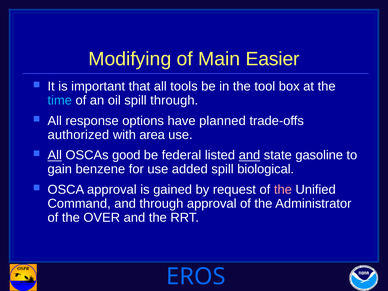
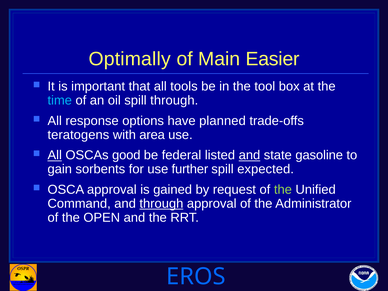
Modifying: Modifying -> Optimally (130, 59)
authorized: authorized -> teratogens (78, 135)
benzene: benzene -> sorbents (100, 169)
added: added -> further (190, 169)
biological: biological -> expected (266, 169)
the colour: pink -> light green (283, 190)
through underline: none -> present (161, 204)
OVER: OVER -> OPEN (102, 218)
